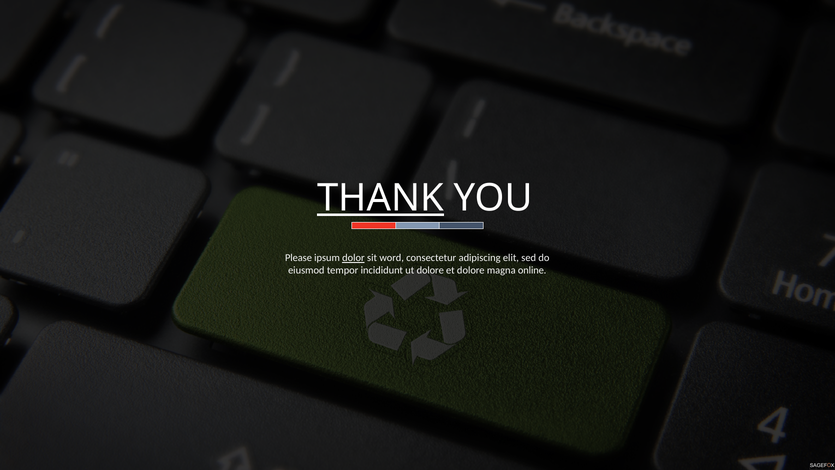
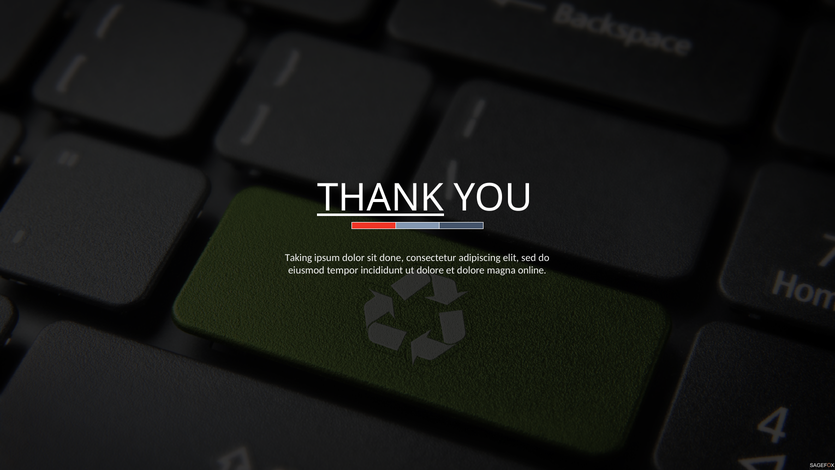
Please: Please -> Taking (299, 258)
dolor underline: present -> none (353, 258)
word: word -> done (392, 258)
